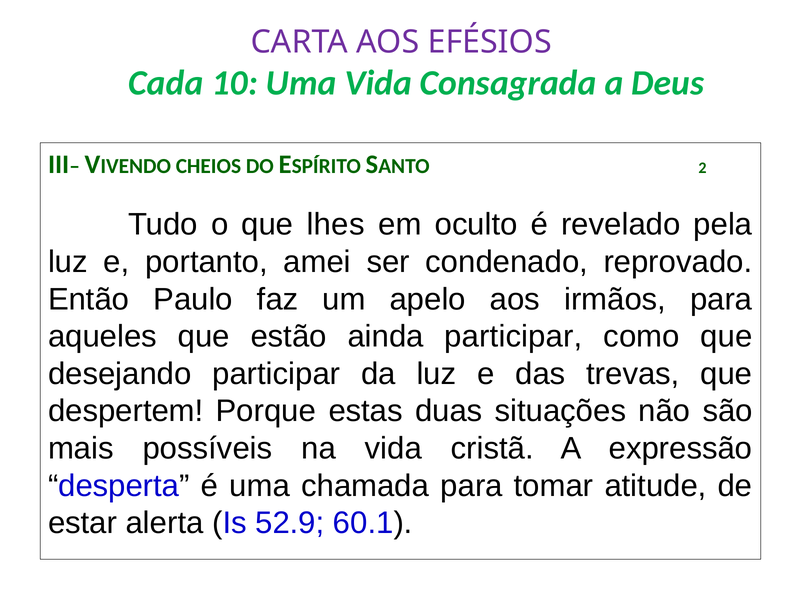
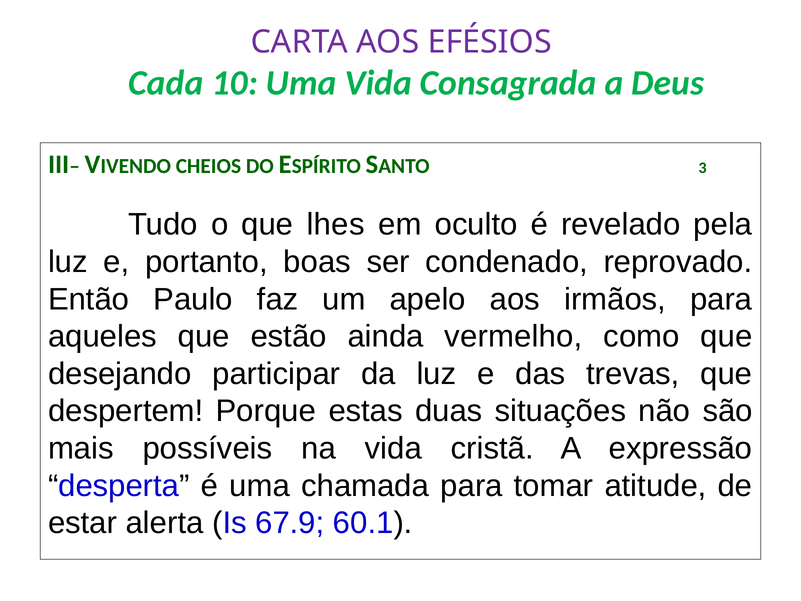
2: 2 -> 3 (703, 168)
amei: amei -> boas (317, 262)
ainda participar: participar -> vermelho (513, 336)
52.9: 52.9 -> 67.9 (290, 523)
